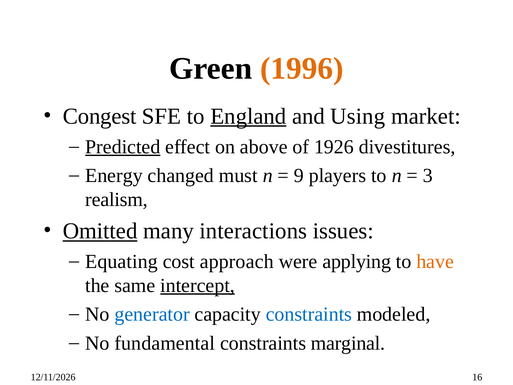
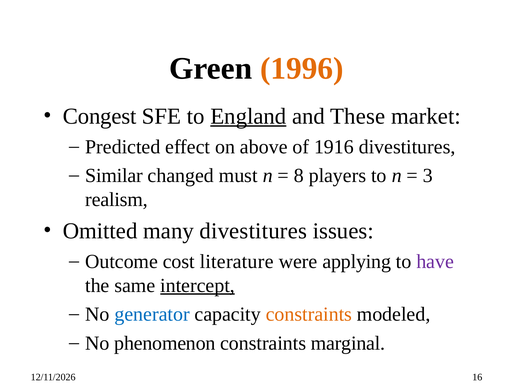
Using: Using -> These (358, 116)
Predicted underline: present -> none (123, 147)
1926: 1926 -> 1916 (334, 147)
Energy: Energy -> Similar (114, 176)
9: 9 -> 8 (299, 176)
Omitted underline: present -> none (100, 231)
many interactions: interactions -> divestitures (253, 231)
Equating: Equating -> Outcome (122, 261)
approach: approach -> literature (237, 261)
have colour: orange -> purple (435, 261)
constraints colour: blue -> orange (309, 314)
fundamental: fundamental -> phenomenon (165, 343)
